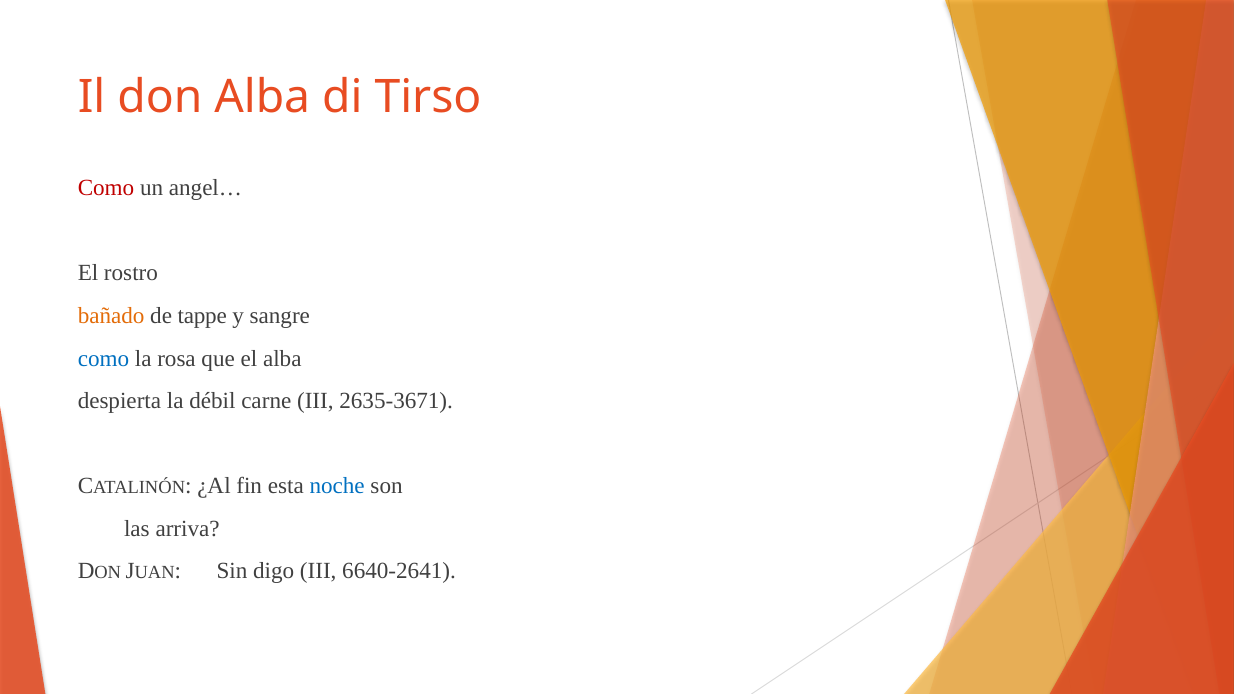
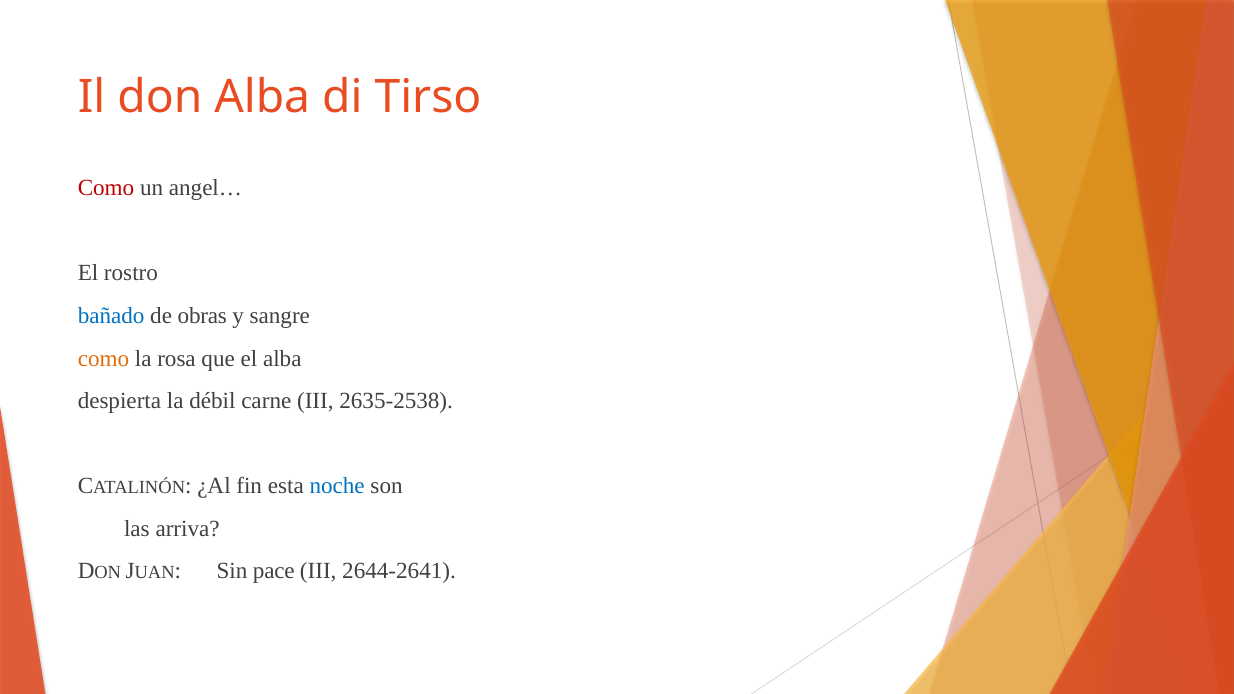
bañado colour: orange -> blue (111, 316)
tappe: tappe -> obras (202, 316)
como colour: blue -> orange (103, 359)
2635-3671: 2635-3671 -> 2635-2538 (396, 401)
digo: digo -> pace (274, 571)
6640-2641: 6640-2641 -> 2644-2641 (399, 571)
